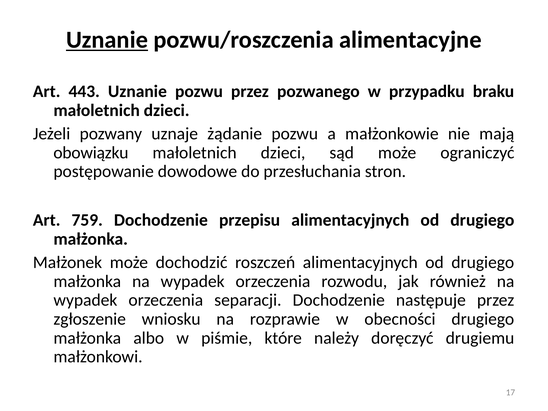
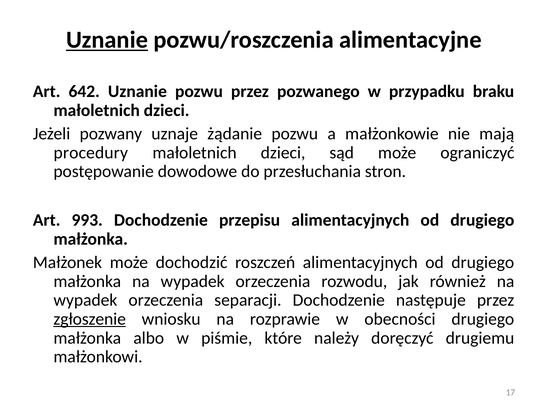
443: 443 -> 642 (84, 92)
obowiązku: obowiązku -> procedury (91, 153)
759: 759 -> 993 (87, 220)
zgłoszenie underline: none -> present (90, 319)
